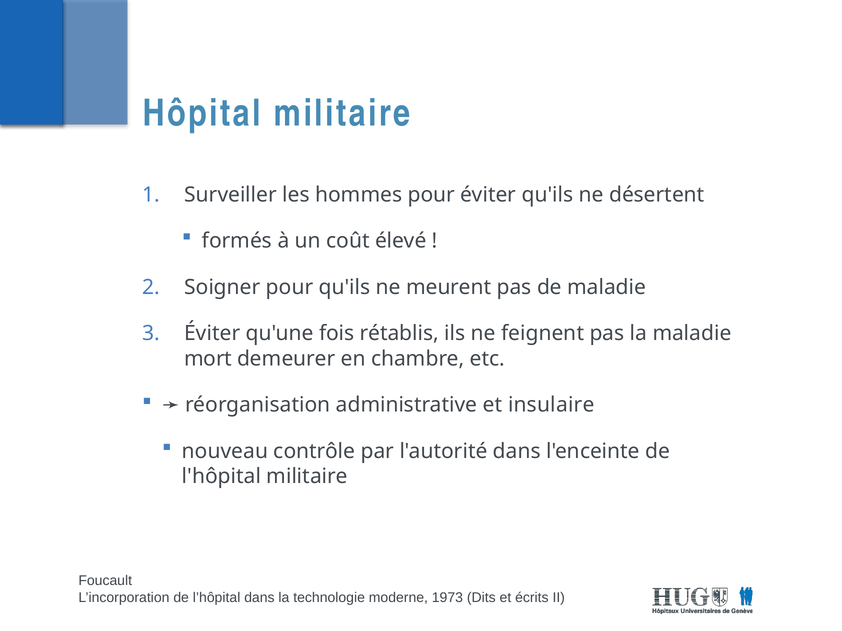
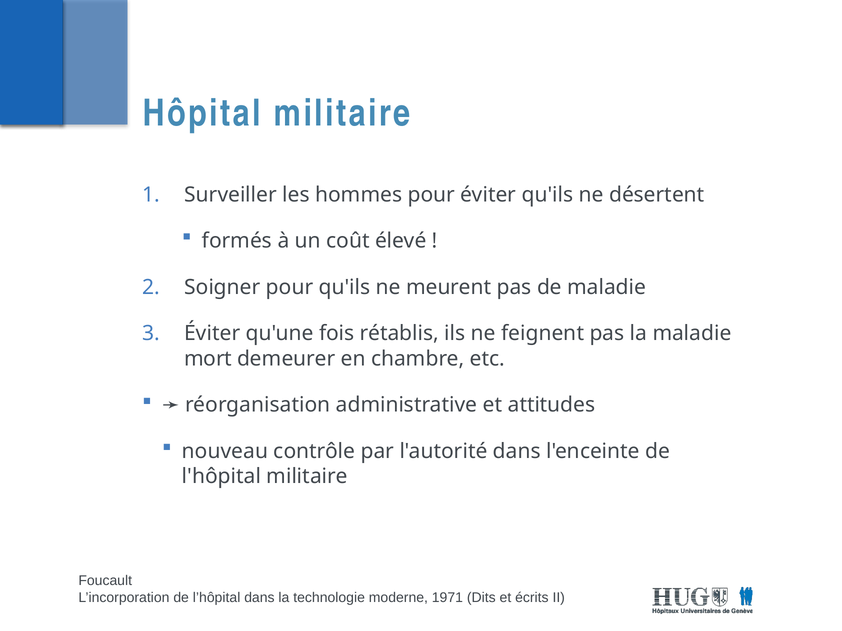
insulaire: insulaire -> attitudes (551, 405)
1973: 1973 -> 1971 (447, 598)
